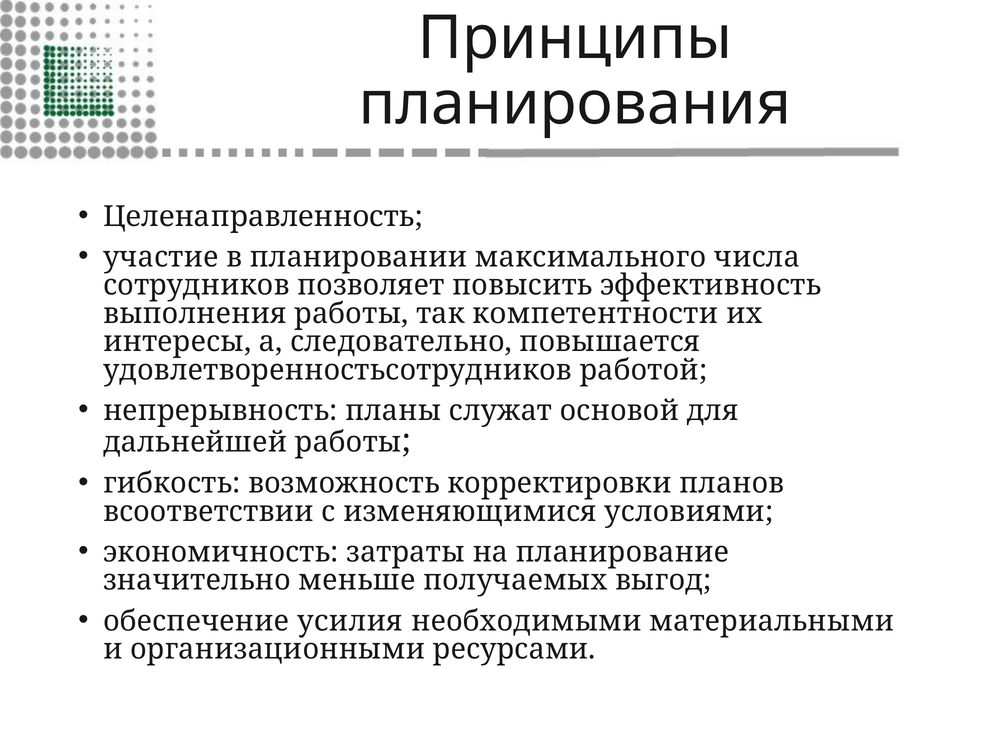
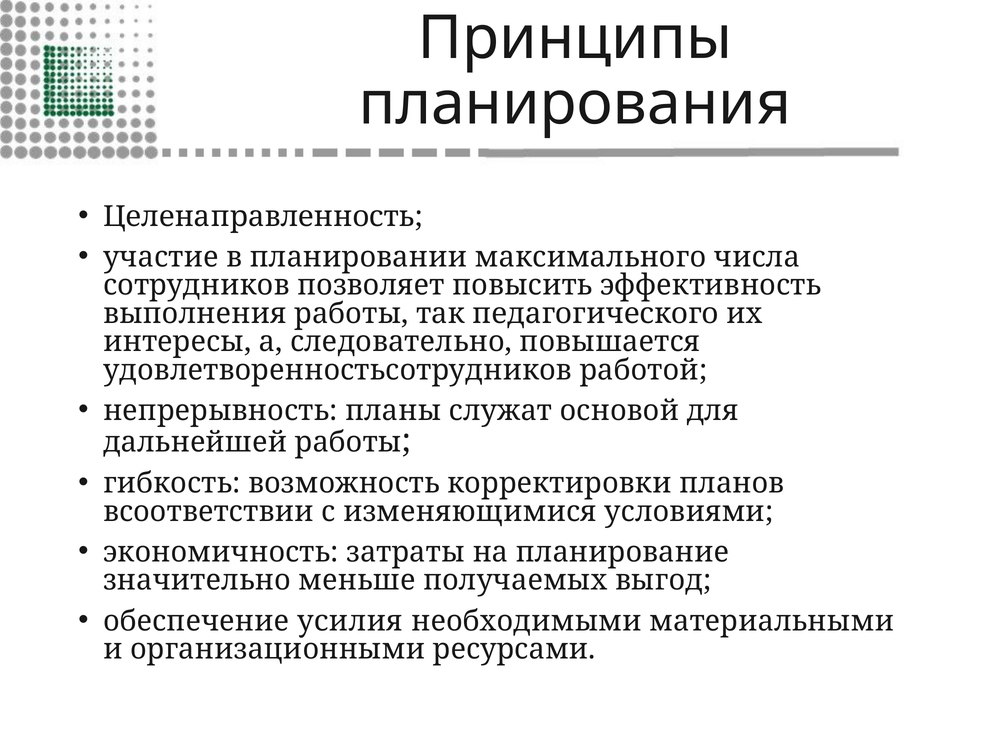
компетентности: компетентности -> педагогического (595, 313)
